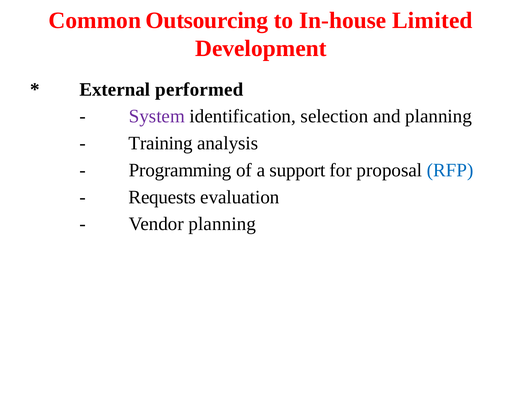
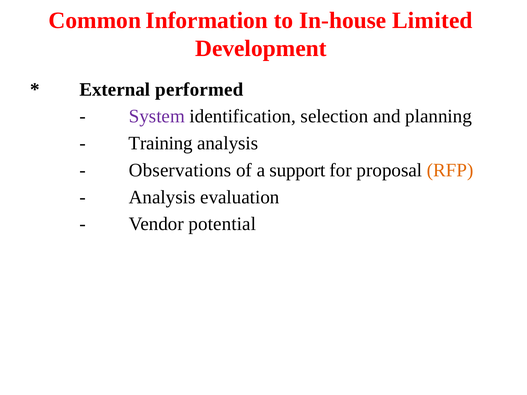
Outsourcing: Outsourcing -> Information (207, 21)
Programming: Programming -> Observations (180, 170)
RFP colour: blue -> orange (450, 170)
Requests: Requests -> Analysis (162, 197)
Vendor planning: planning -> potential (222, 224)
